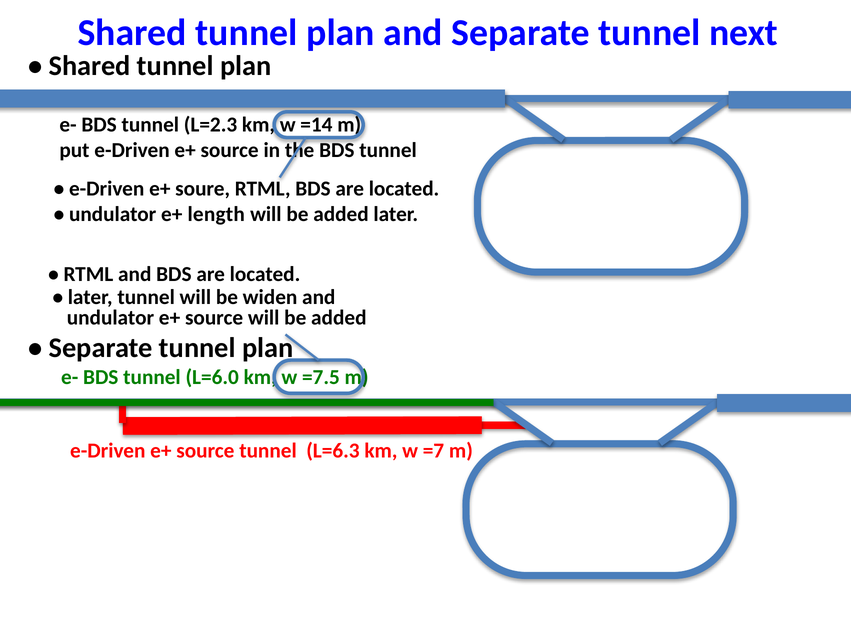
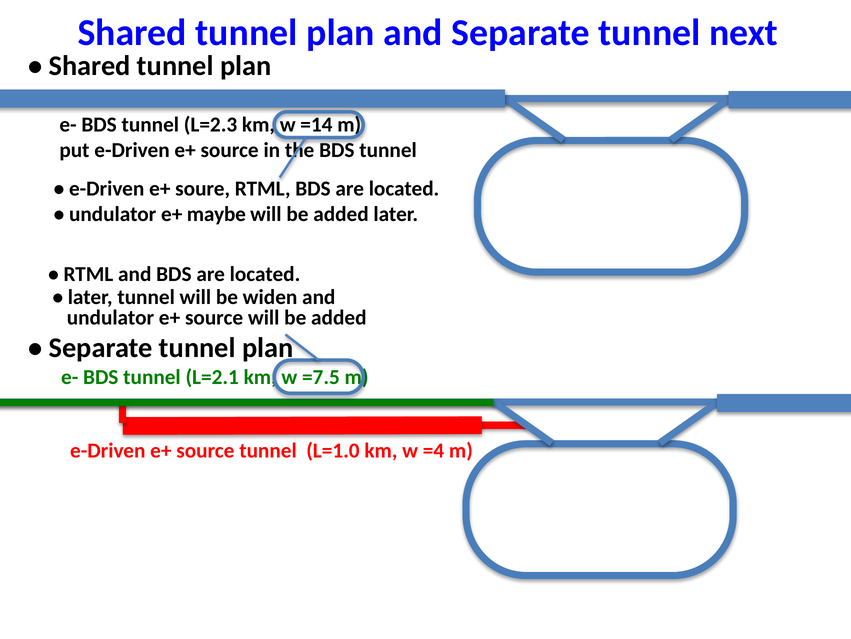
length: length -> maybe (216, 214)
L=6.0: L=6.0 -> L=2.1 (212, 377)
L=6.3: L=6.3 -> L=1.0 (333, 450)
=7: =7 -> =4 (433, 450)
